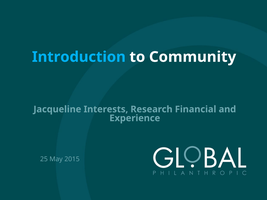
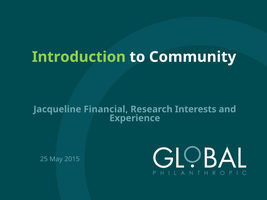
Introduction colour: light blue -> light green (79, 57)
Interests: Interests -> Financial (106, 109)
Financial: Financial -> Interests (196, 109)
